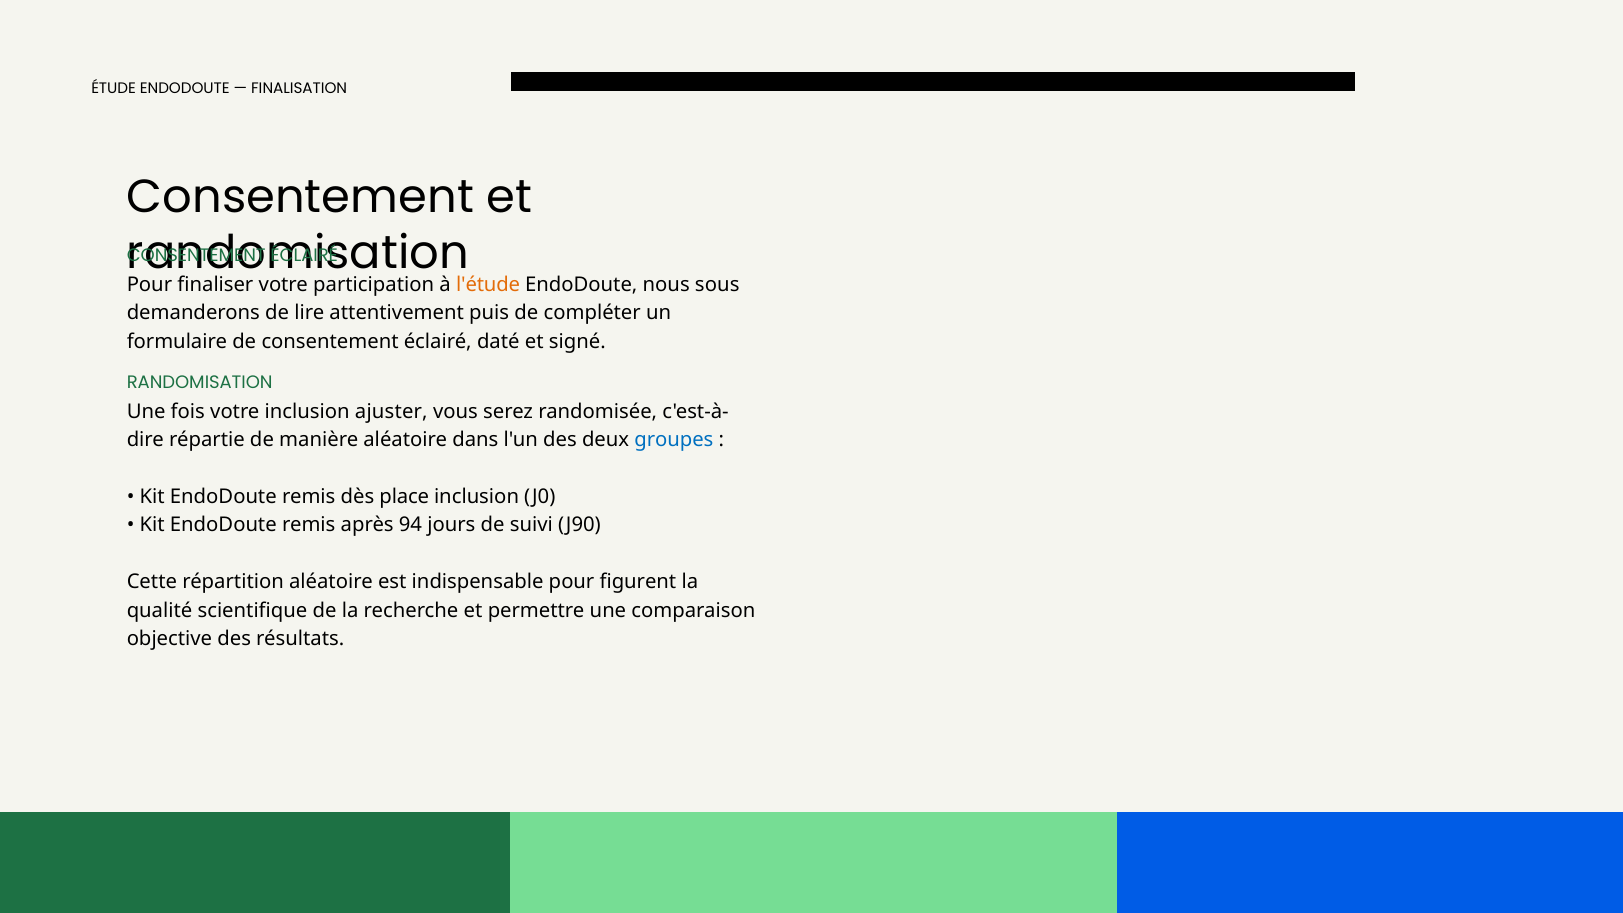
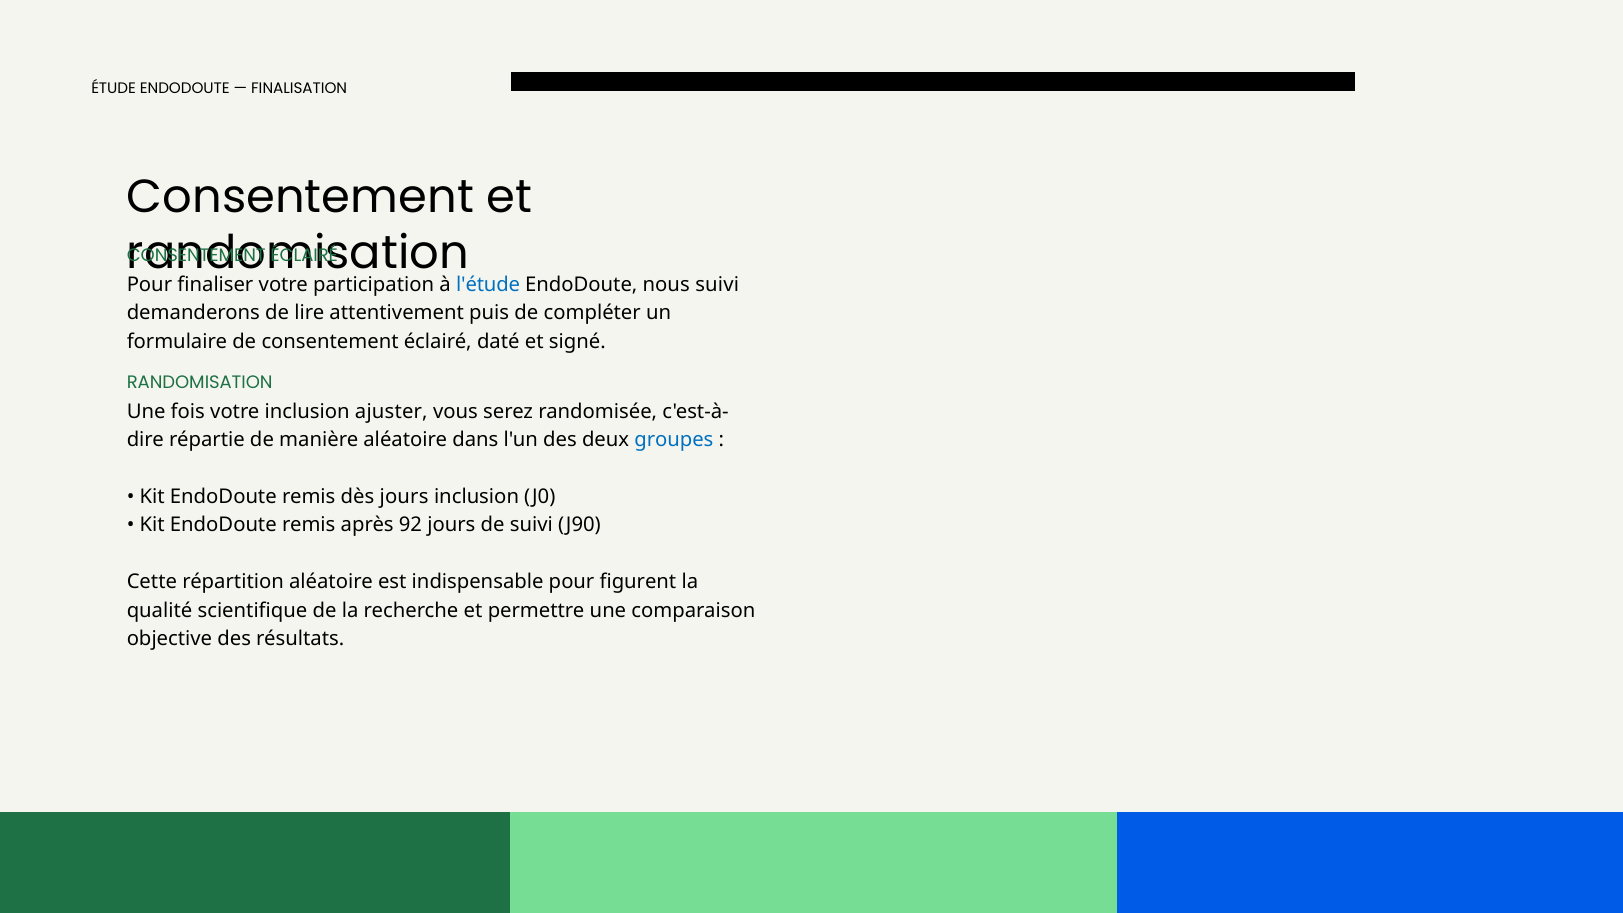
l'étude colour: orange -> blue (488, 285)
nous sous: sous -> suivi (717, 285)
dès place: place -> jours (404, 497)
94: 94 -> 92 (410, 525)
